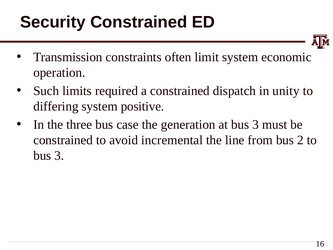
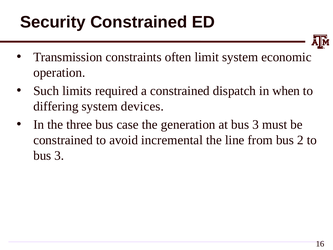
unity: unity -> when (286, 91)
positive: positive -> devices (142, 106)
